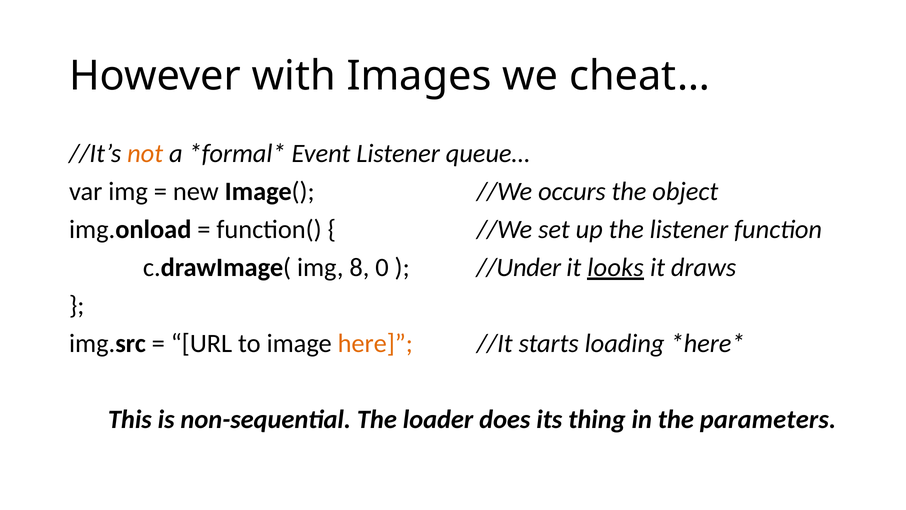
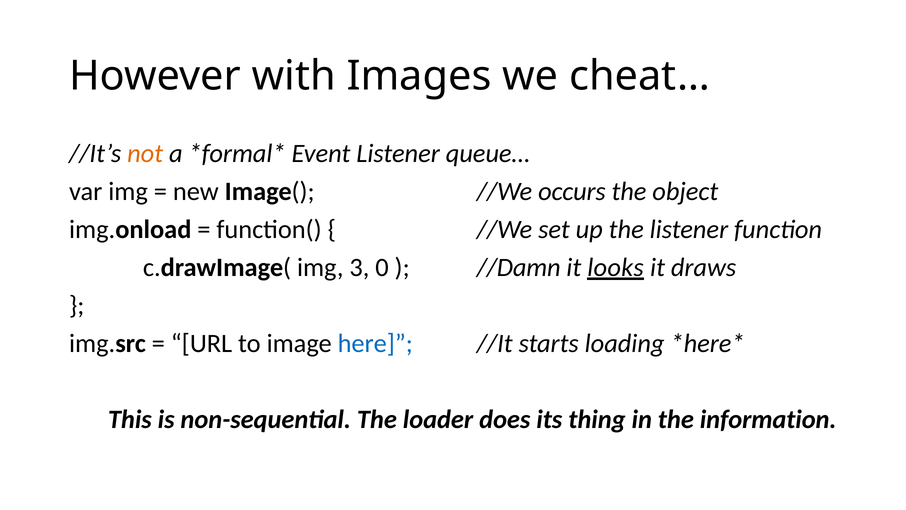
8: 8 -> 3 (359, 267)
//Under: //Under -> //Damn (519, 267)
here colour: orange -> blue (375, 343)
parameters: parameters -> information (768, 419)
